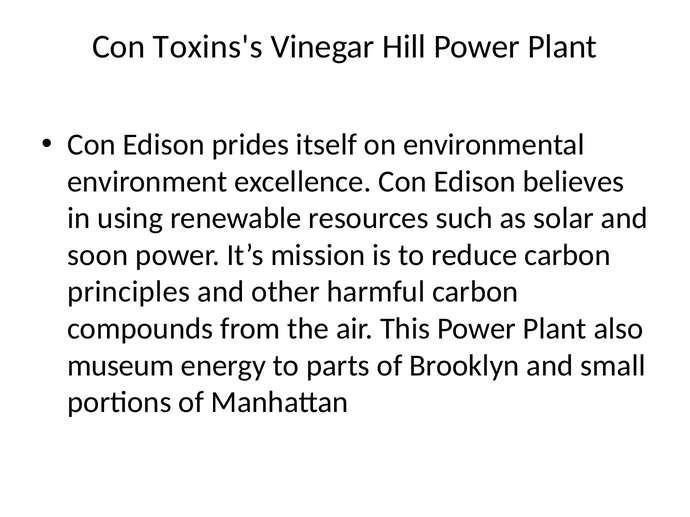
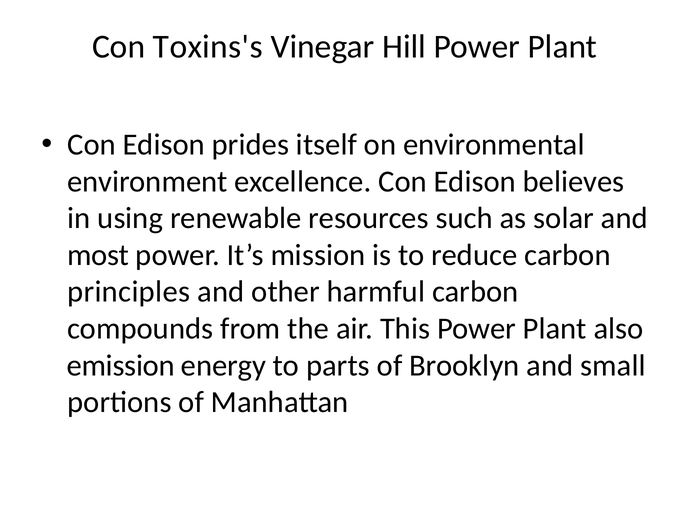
soon: soon -> most (98, 255)
museum: museum -> emission (121, 366)
